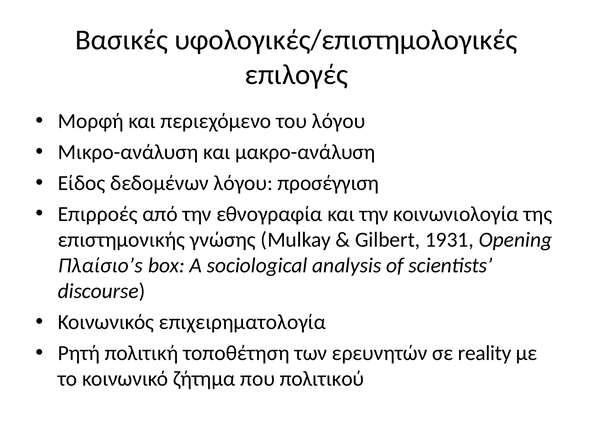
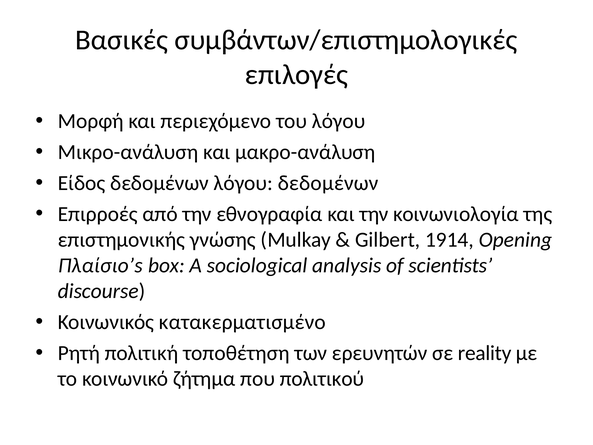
υφολογικές/επιστημολογικές: υφολογικές/επιστημολογικές -> συμβάντων/επιστημολογικές (346, 40)
λόγου προσέγγιση: προσέγγιση -> δεδομένων (328, 183)
1931: 1931 -> 1914 (449, 240)
επιχειρηματολογία: επιχειρηματολογία -> κατακερματισμένο (242, 322)
